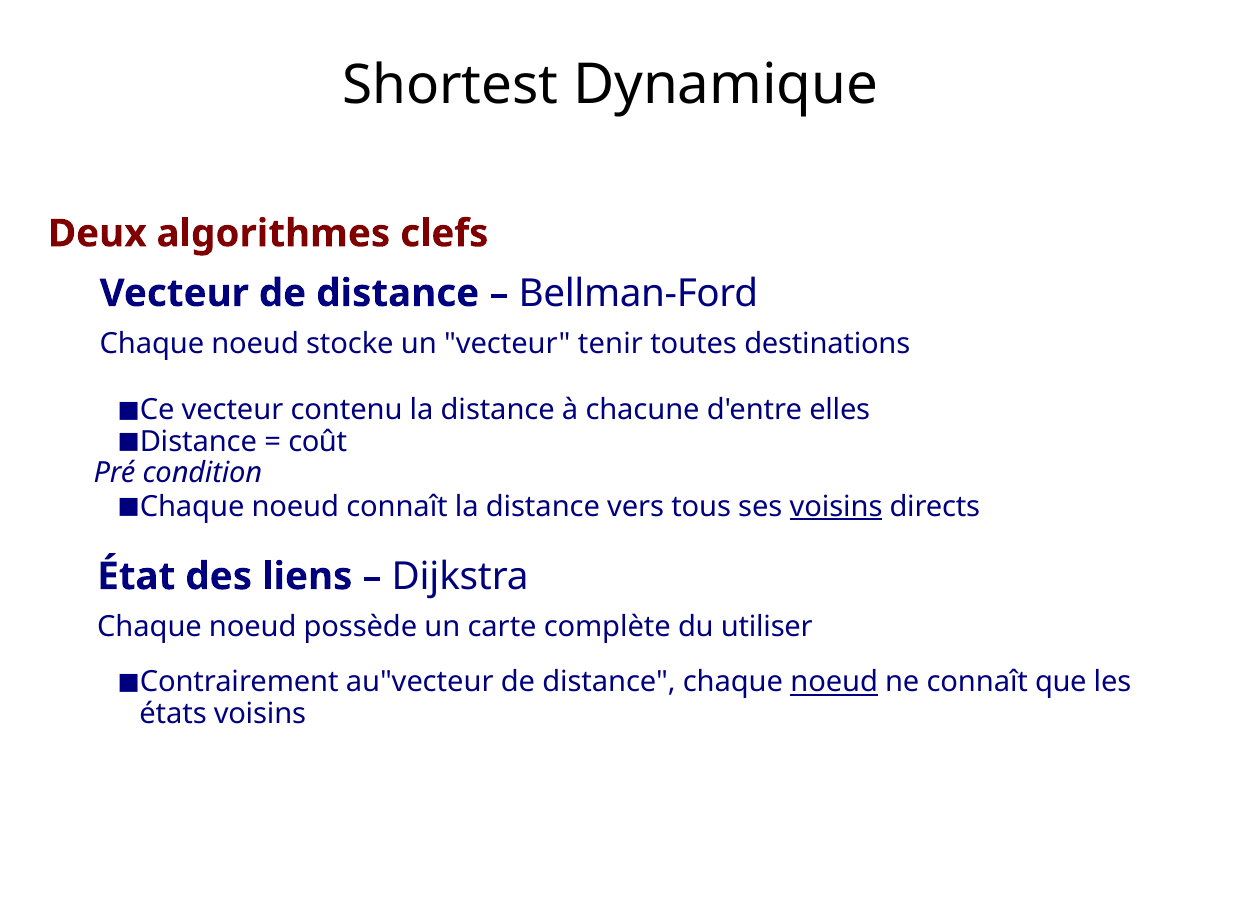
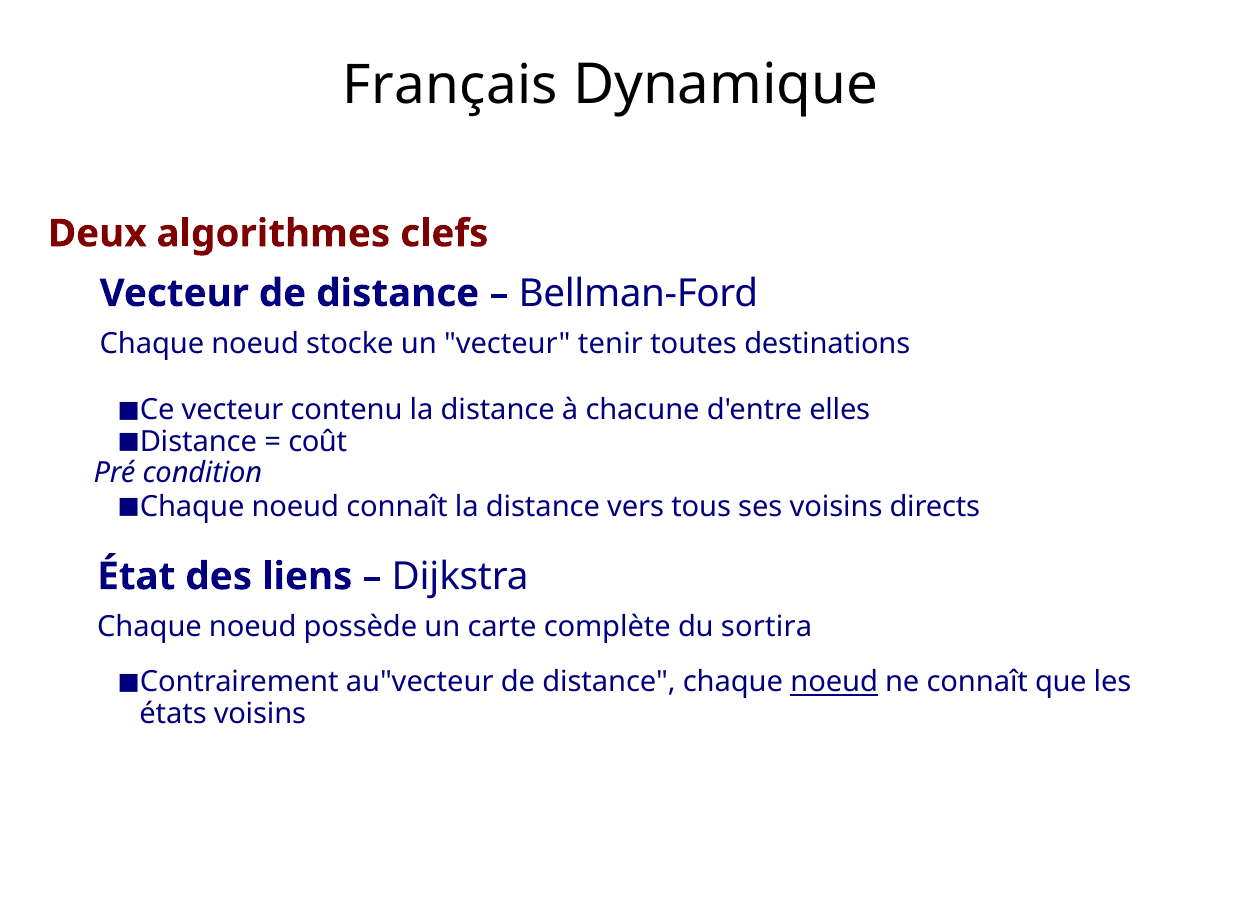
Shortest: Shortest -> Français (450, 86)
voisins underline: present -> none (836, 507)
utiliser: utiliser -> sortira (767, 628)
